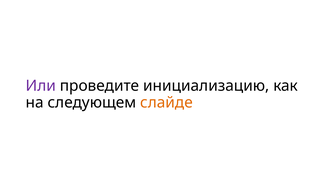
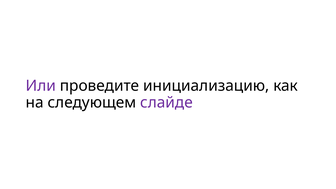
слайде colour: orange -> purple (166, 102)
